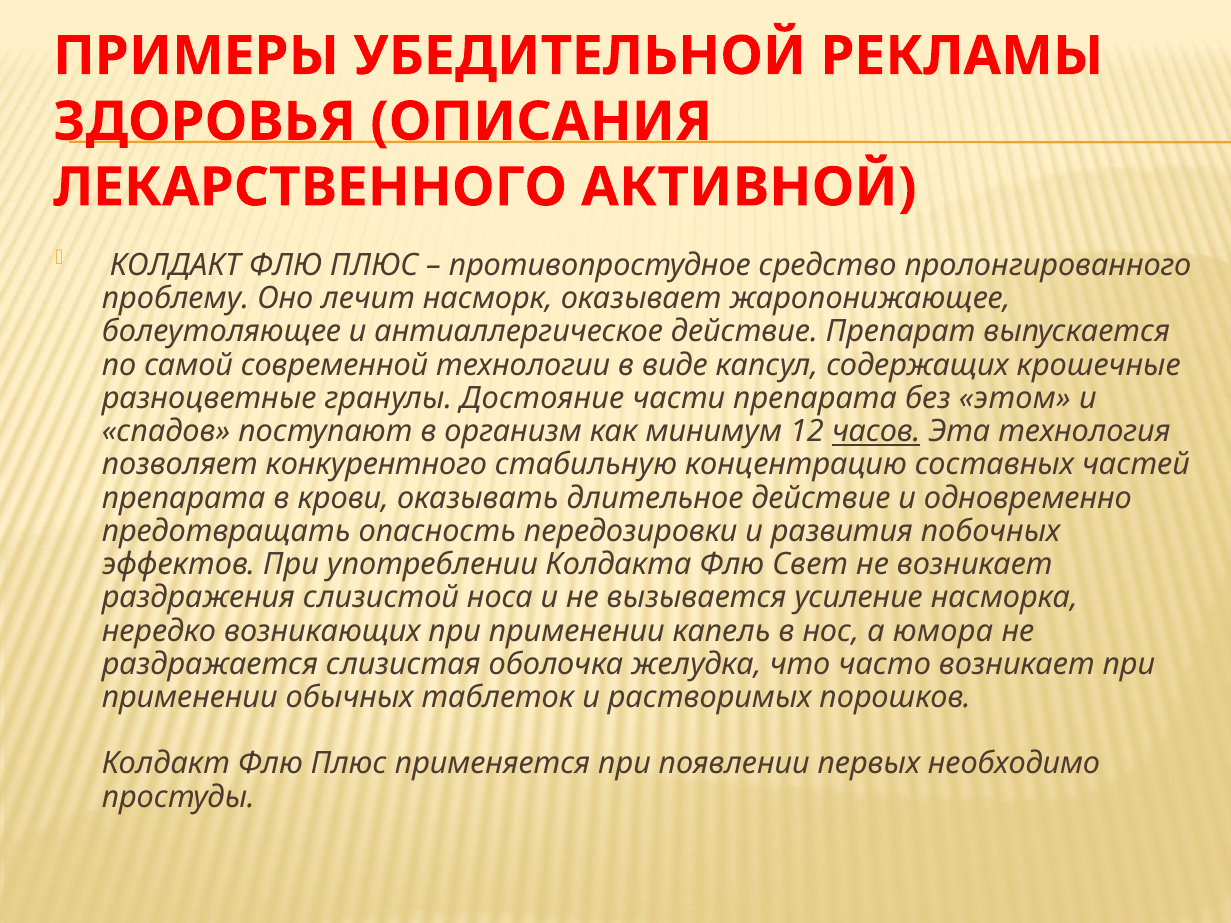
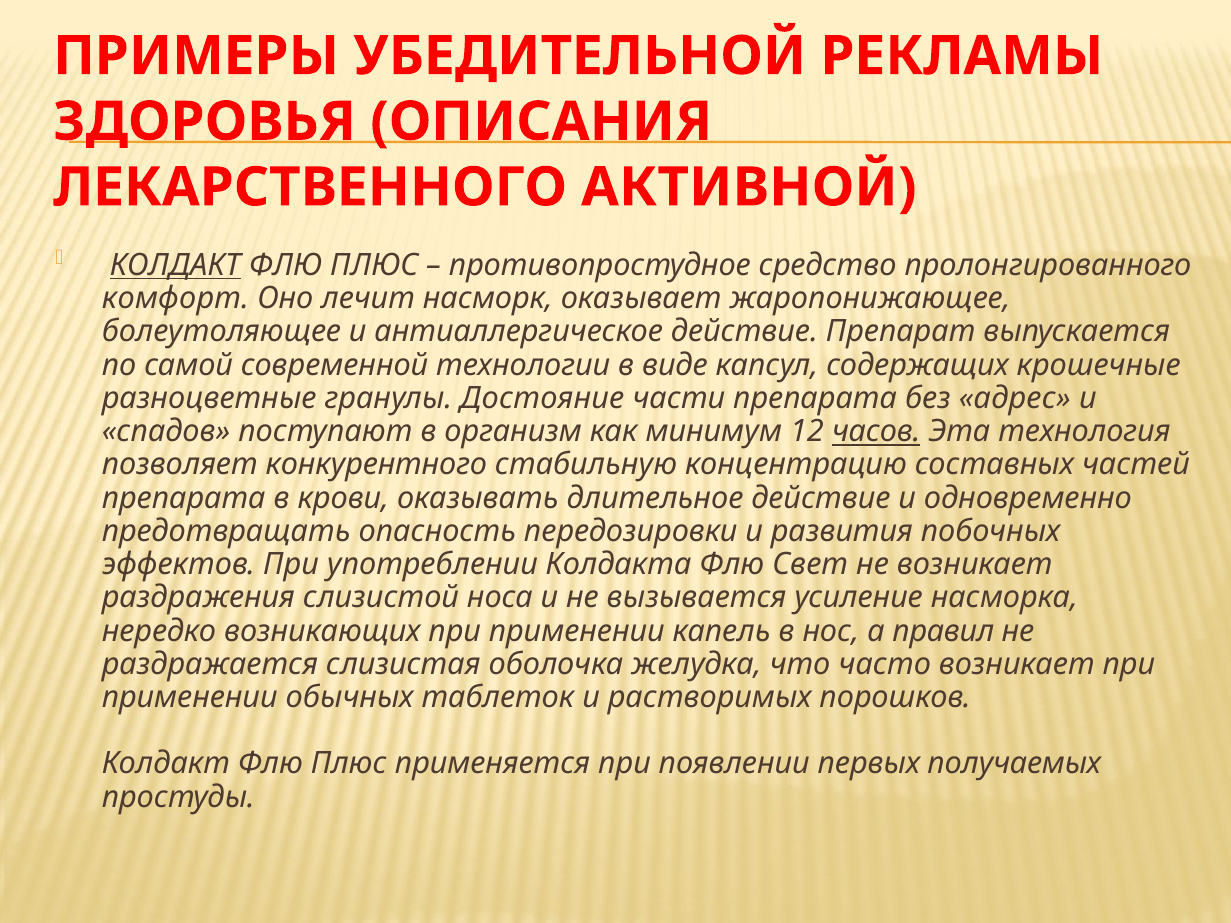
КОЛДАКТ underline: none -> present (175, 265)
проблему: проблему -> комфорт (175, 299)
этом: этом -> адрес (1015, 398)
юмора: юмора -> правил (943, 631)
необходимо: необходимо -> получаемых (1014, 764)
